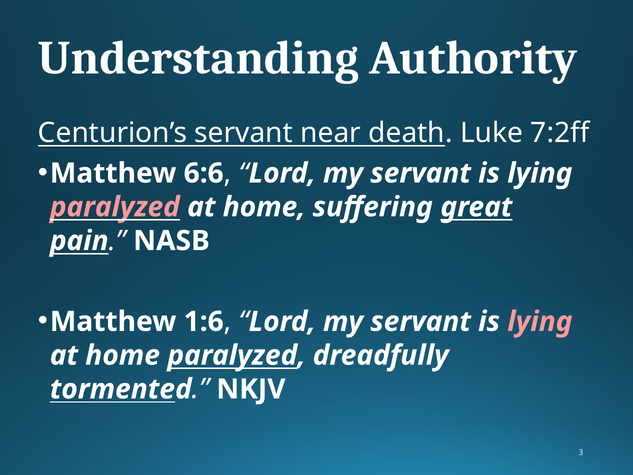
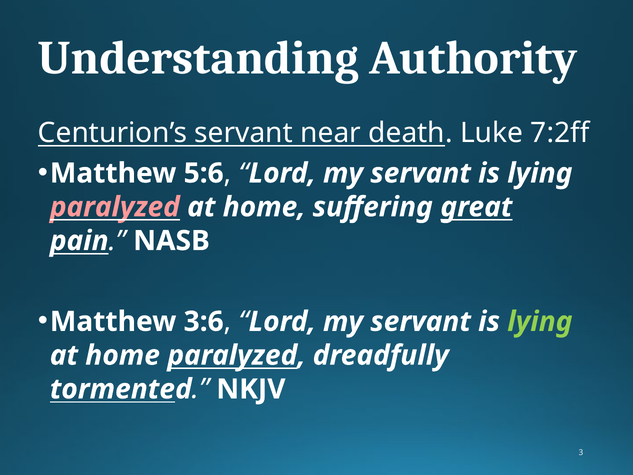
6:6: 6:6 -> 5:6 (204, 173)
1:6: 1:6 -> 3:6 (204, 321)
lying colour: pink -> light green (540, 321)
